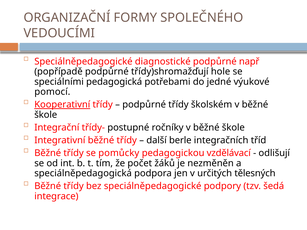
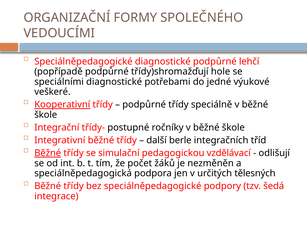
např: např -> lehčí (249, 62)
speciálními pedagogická: pedagogická -> diagnostické (114, 82)
pomocí: pomocí -> veškeré (52, 92)
školském: školském -> speciálně (212, 105)
Běžné underline: none -> present (48, 153)
pomůcky: pomůcky -> simulační (119, 153)
